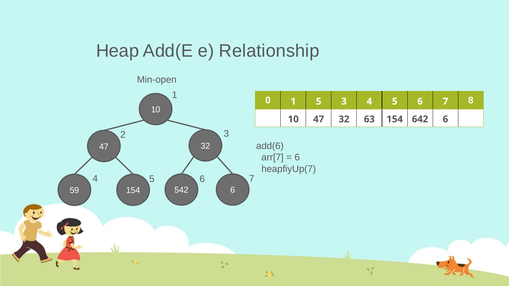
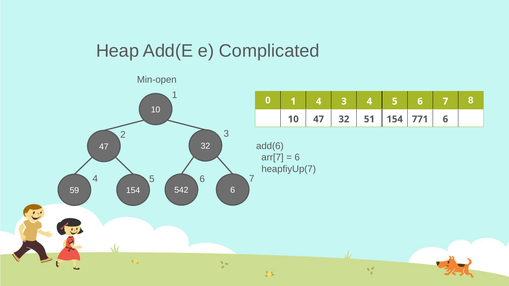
Relationship: Relationship -> Complicated (269, 51)
1 5: 5 -> 4 (319, 101)
63: 63 -> 51 (369, 119)
642: 642 -> 771 (420, 119)
